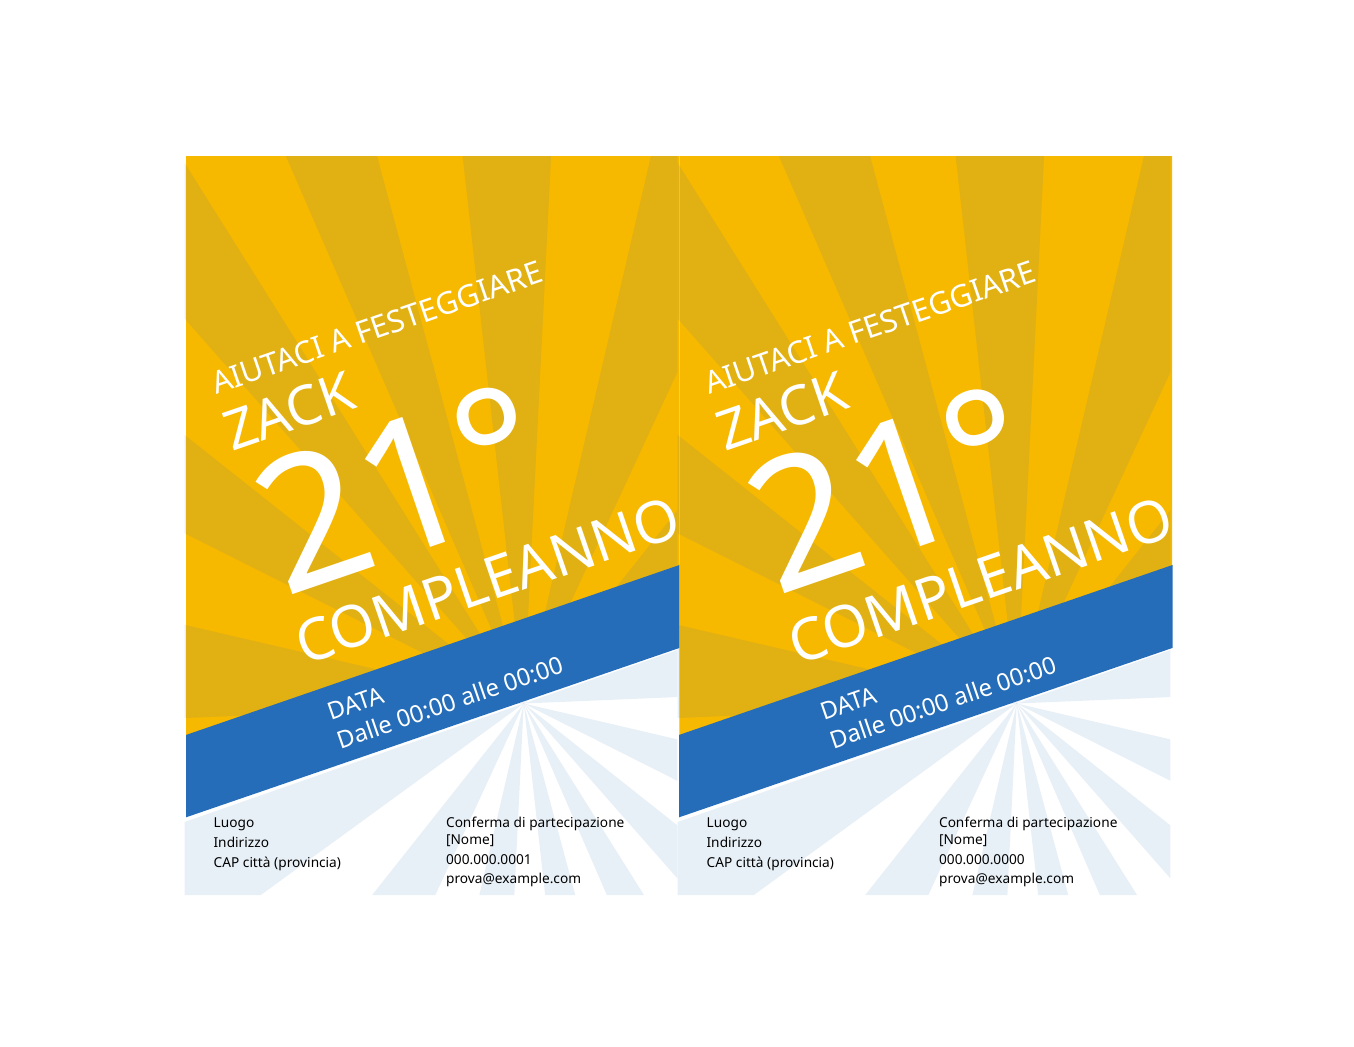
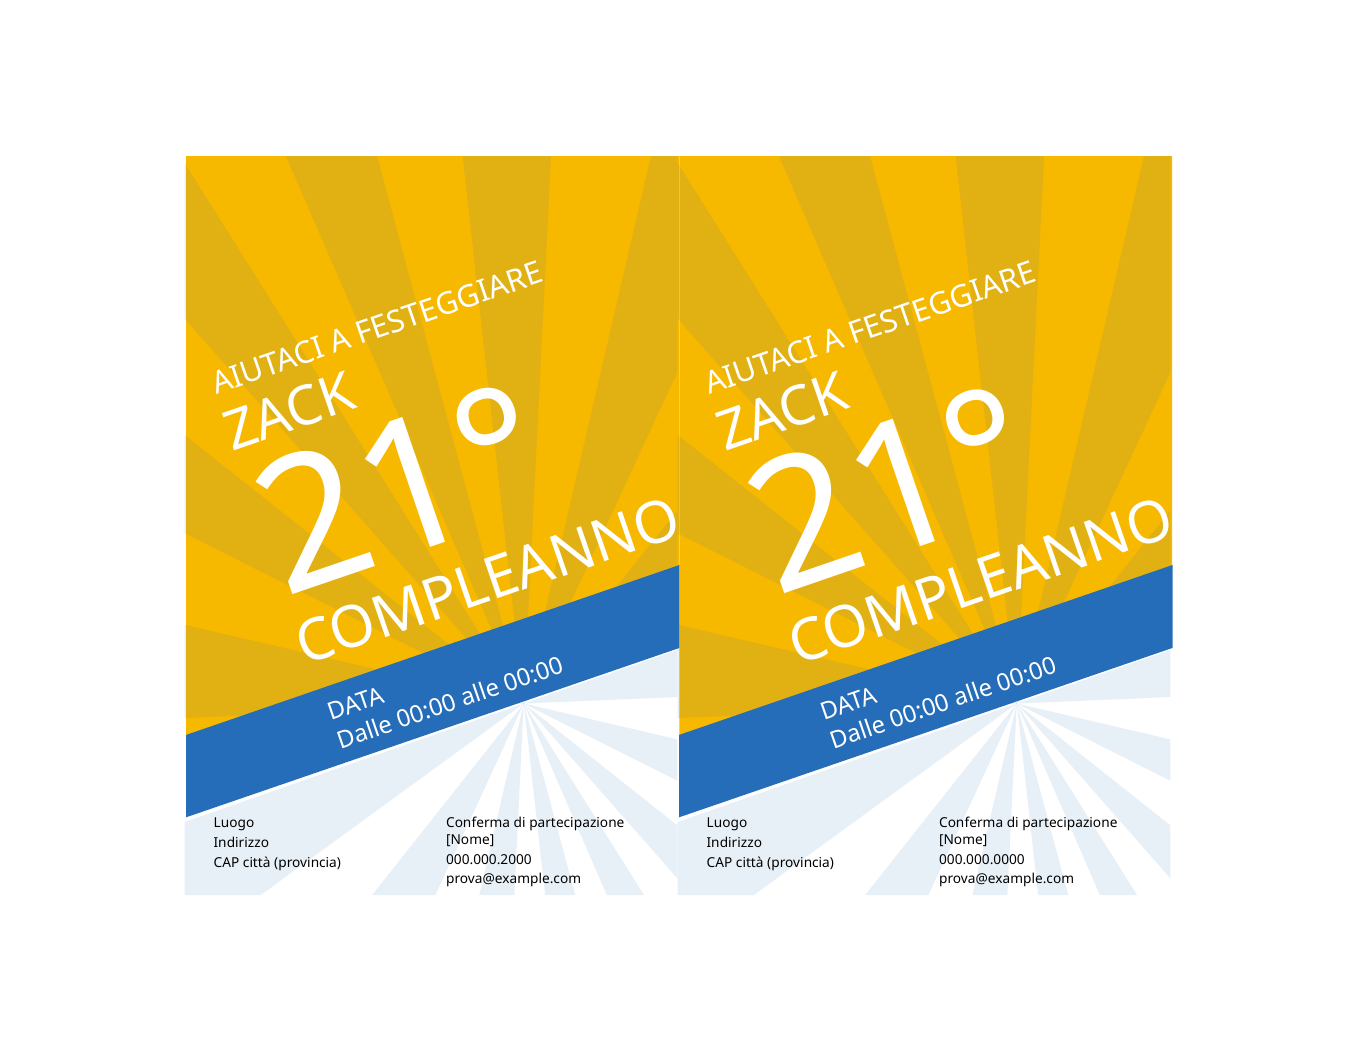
000.000.0001: 000.000.0001 -> 000.000.2000 (489, 859)
